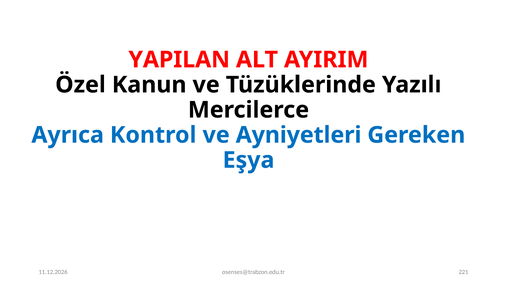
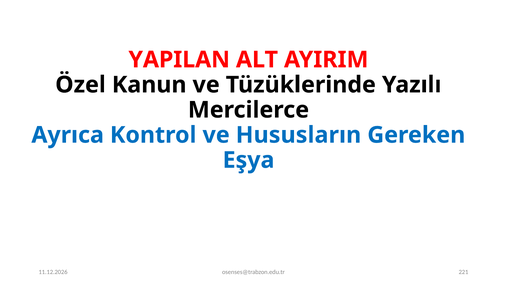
Ayniyetleri: Ayniyetleri -> Hususların (298, 135)
